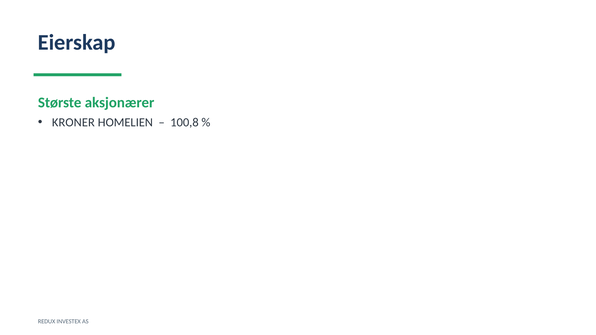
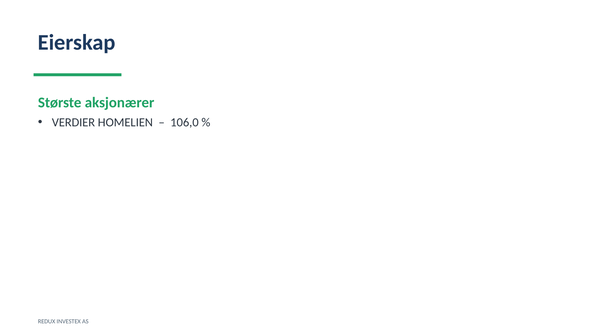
KRONER: KRONER -> VERDIER (73, 123)
100,8: 100,8 -> 106,0 (184, 123)
